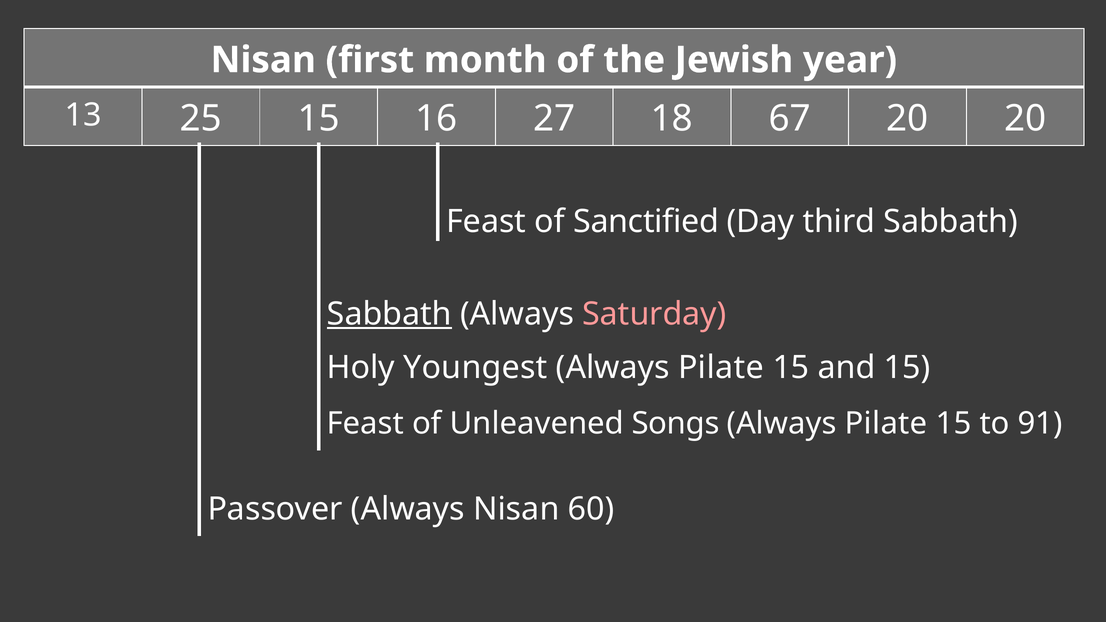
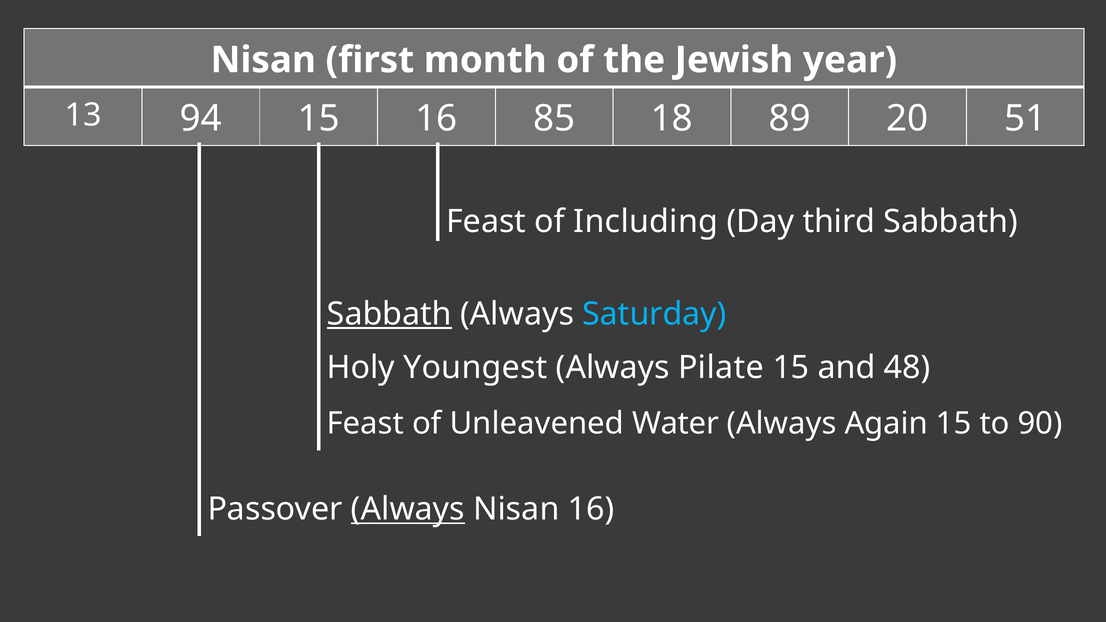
25: 25 -> 94 (201, 119)
27: 27 -> 85 (554, 119)
67: 67 -> 89 (790, 119)
20 20: 20 -> 51 (1025, 119)
Sanctified: Sanctified -> Including (646, 222)
Saturday colour: pink -> light blue (654, 314)
and 15: 15 -> 48 (907, 368)
Songs: Songs -> Water (675, 424)
Pilate: Pilate -> Again (886, 424)
91: 91 -> 90 (1040, 424)
Always underline: none -> present (408, 509)
Nisan 60: 60 -> 16 (591, 509)
